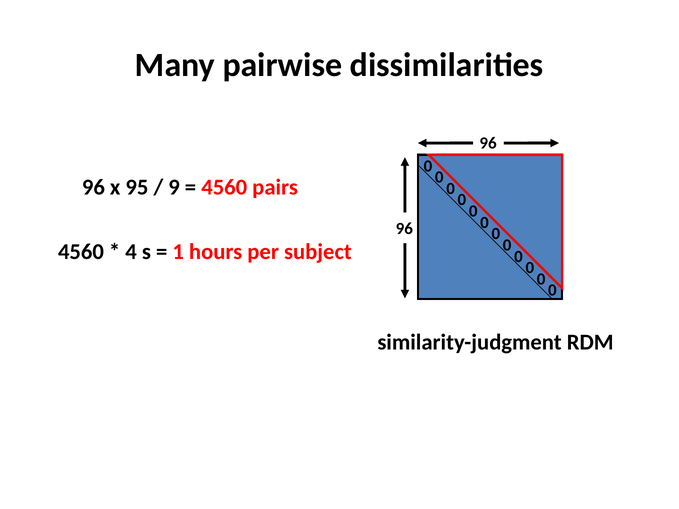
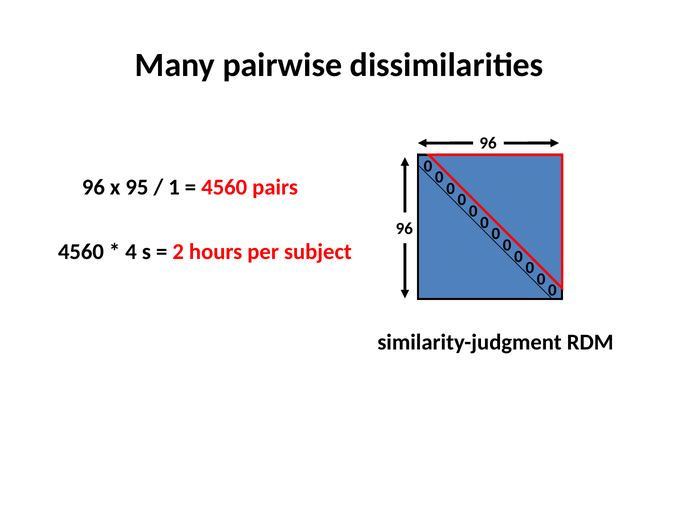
9: 9 -> 1 (174, 188)
1: 1 -> 2 (178, 252)
